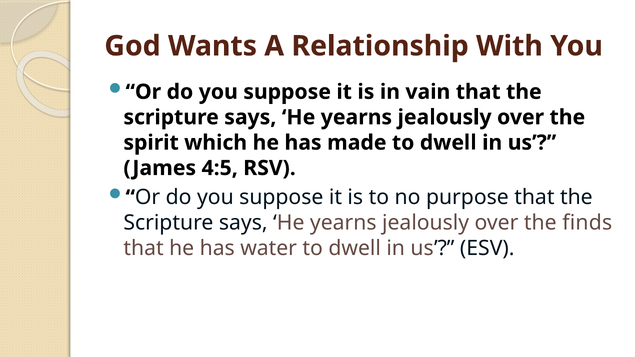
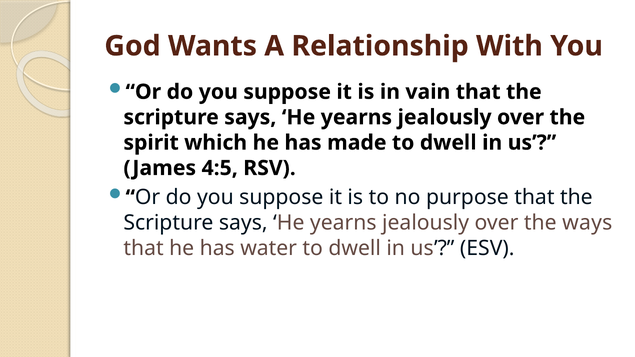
finds: finds -> ways (587, 223)
